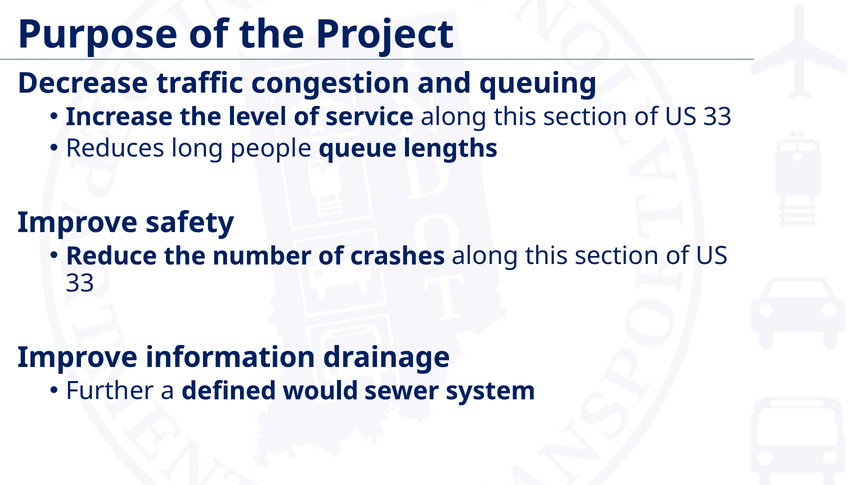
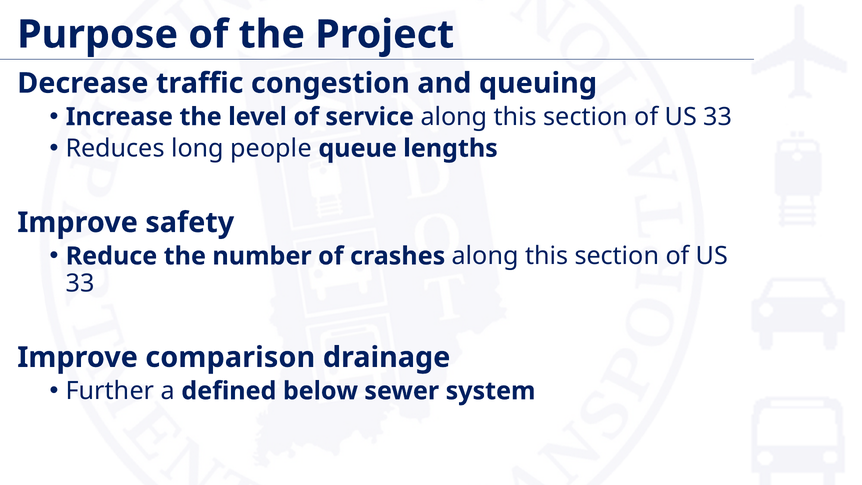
information: information -> comparison (230, 357)
would: would -> below (320, 391)
